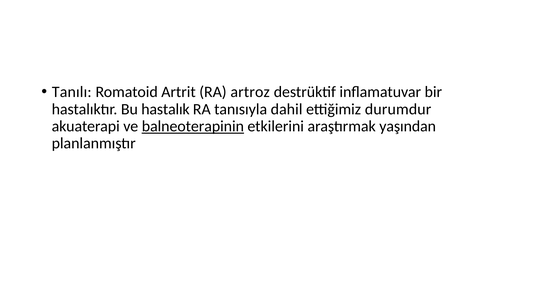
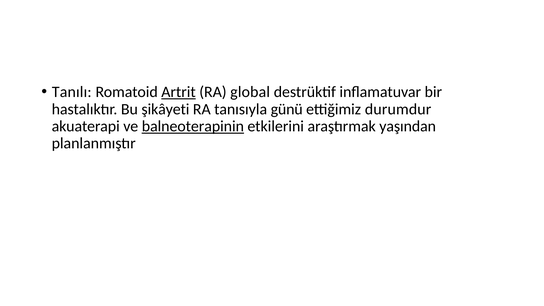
Artrit underline: none -> present (179, 92)
artroz: artroz -> global (250, 92)
hastalık: hastalık -> şikâyeti (165, 109)
dahil: dahil -> günü (287, 109)
